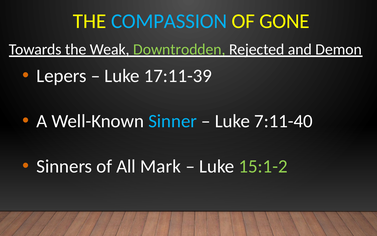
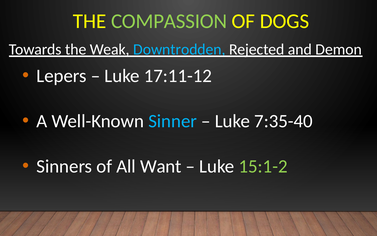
COMPASSION colour: light blue -> light green (169, 21)
GONE: GONE -> DOGS (284, 21)
Downtrodden colour: light green -> light blue (179, 49)
17:11-39: 17:11-39 -> 17:11-12 (178, 76)
7:11-40: 7:11-40 -> 7:35-40 (283, 121)
Mark: Mark -> Want (161, 166)
